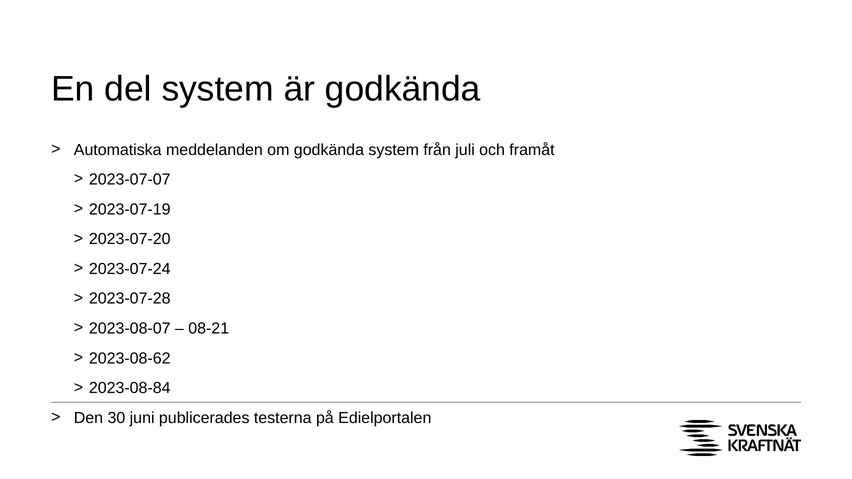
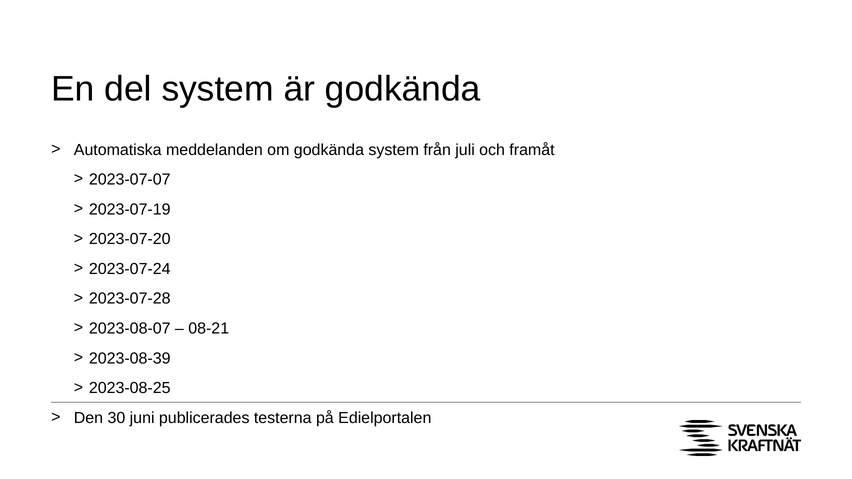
2023-08-62: 2023-08-62 -> 2023-08-39 (130, 359)
2023-08-84: 2023-08-84 -> 2023-08-25 (130, 388)
